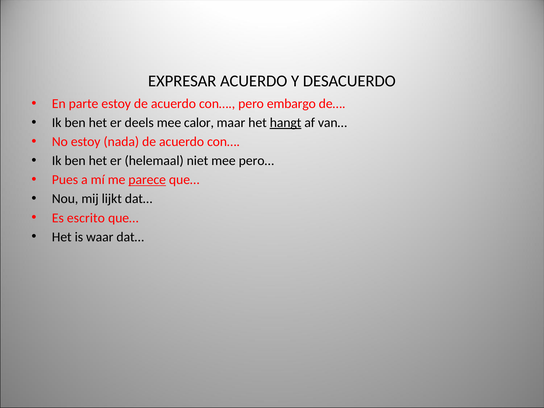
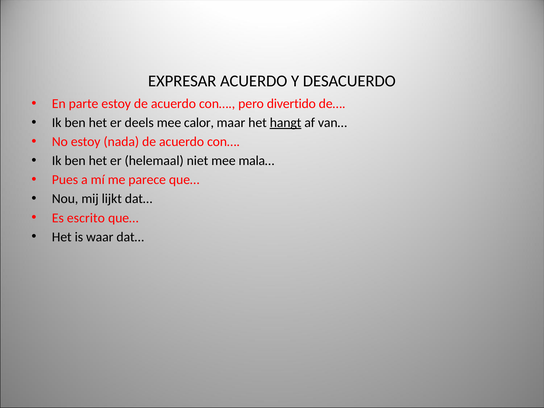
embargo: embargo -> divertido (291, 104)
pero…: pero… -> mala… (256, 161)
parece underline: present -> none (147, 180)
